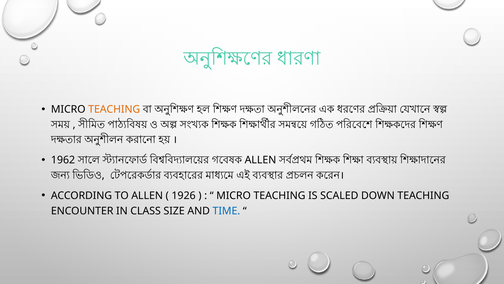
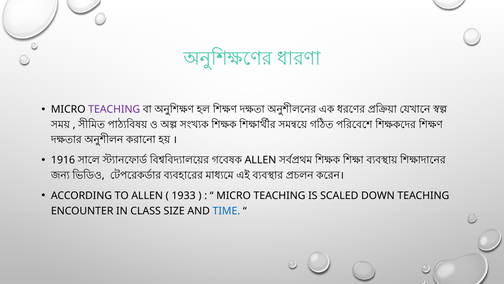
TEACHING colour: orange -> purple (114, 109)
1962: 1962 -> 1916 (63, 160)
1926: 1926 -> 1933 (184, 195)
